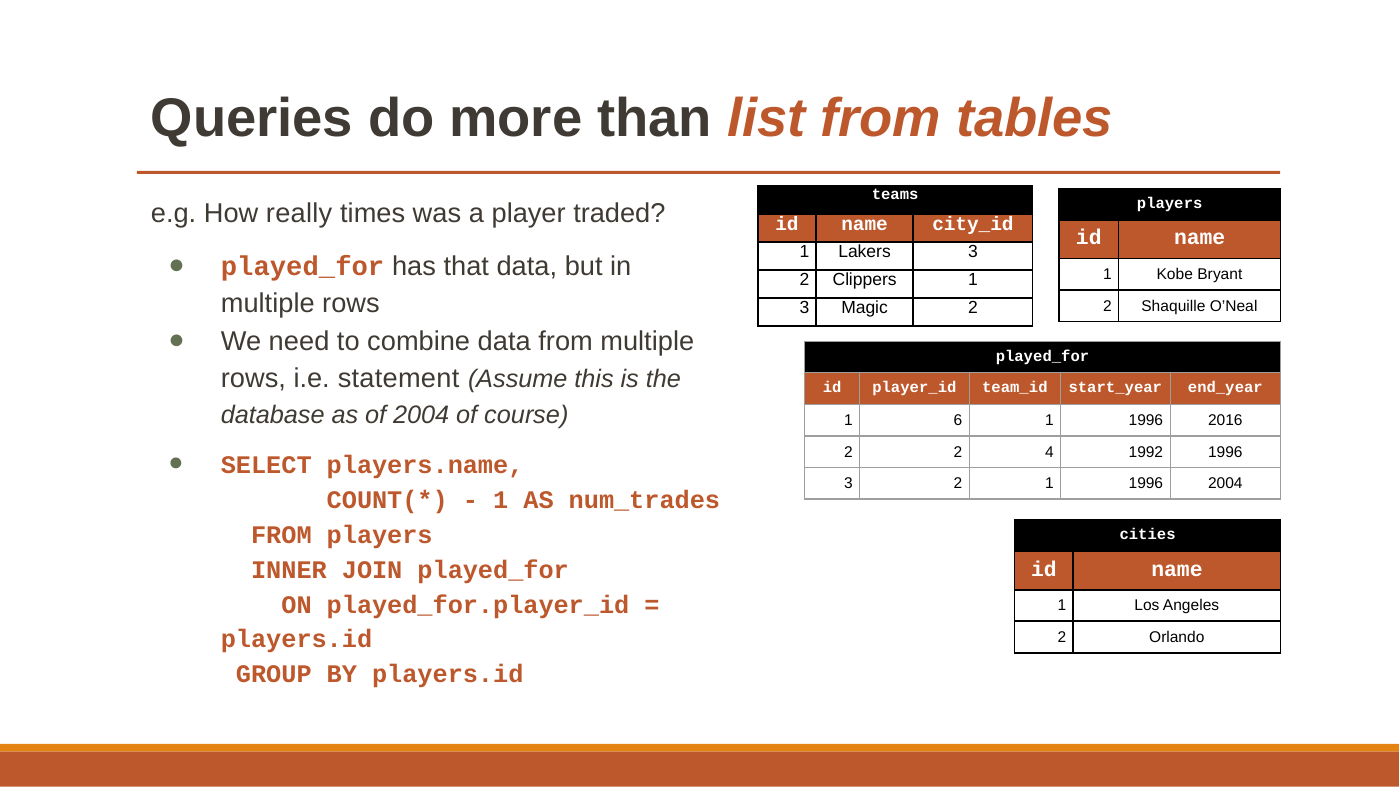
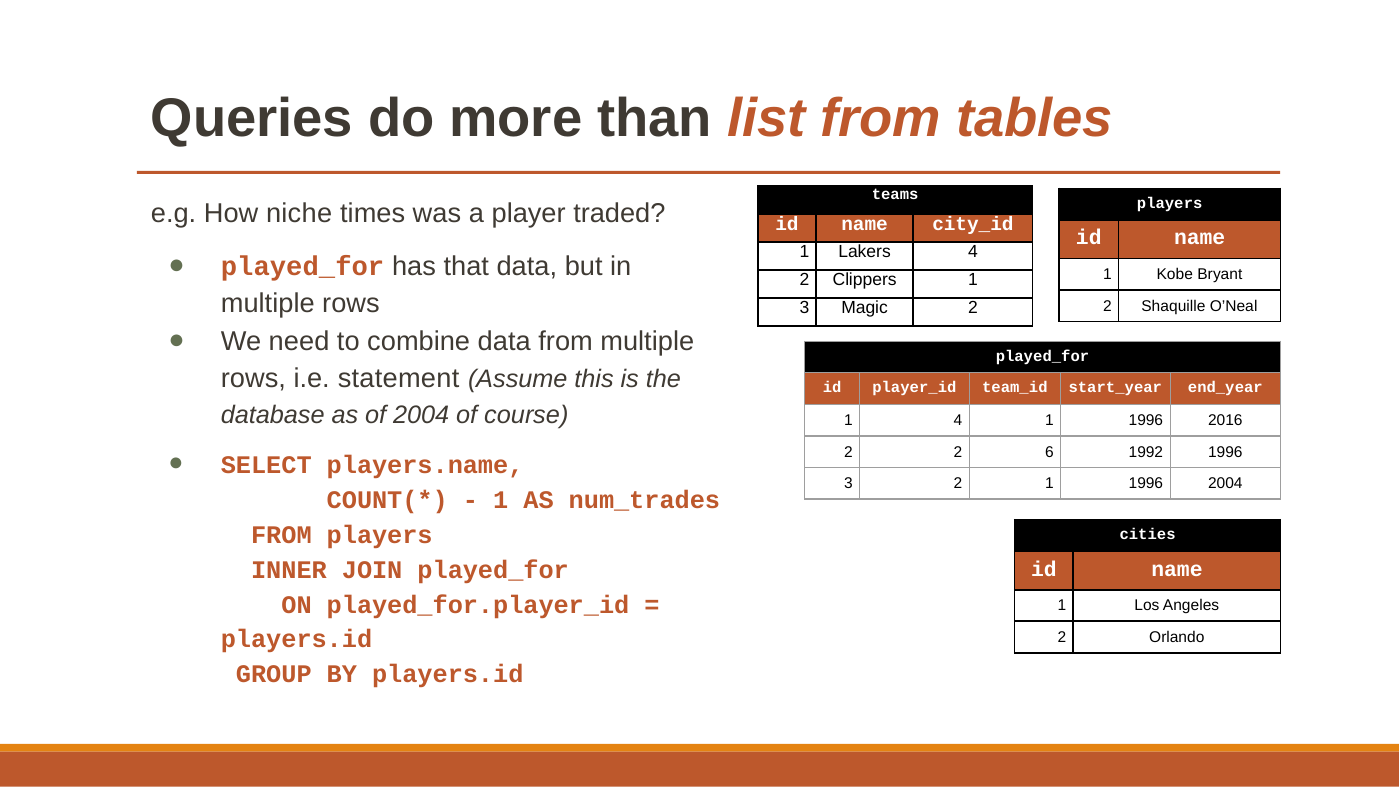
really: really -> niche (299, 213)
Lakers 3: 3 -> 4 (973, 252)
1 6: 6 -> 4 (958, 421)
4: 4 -> 6 (1049, 452)
